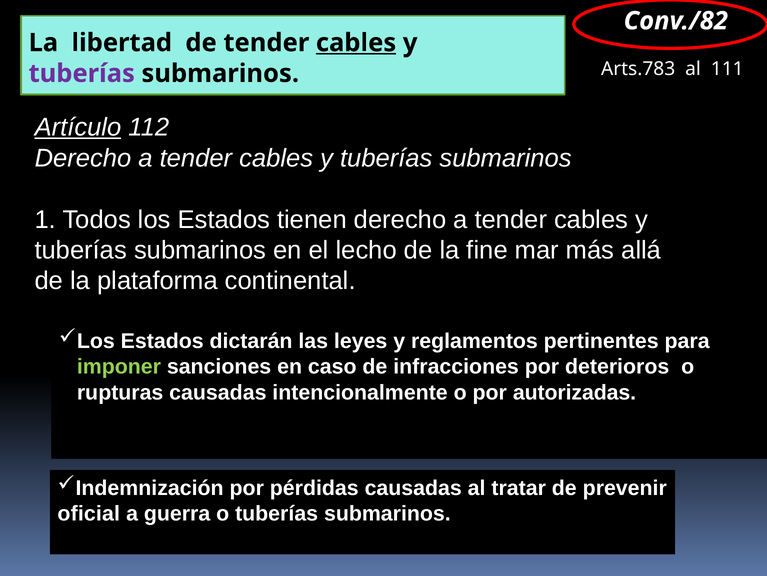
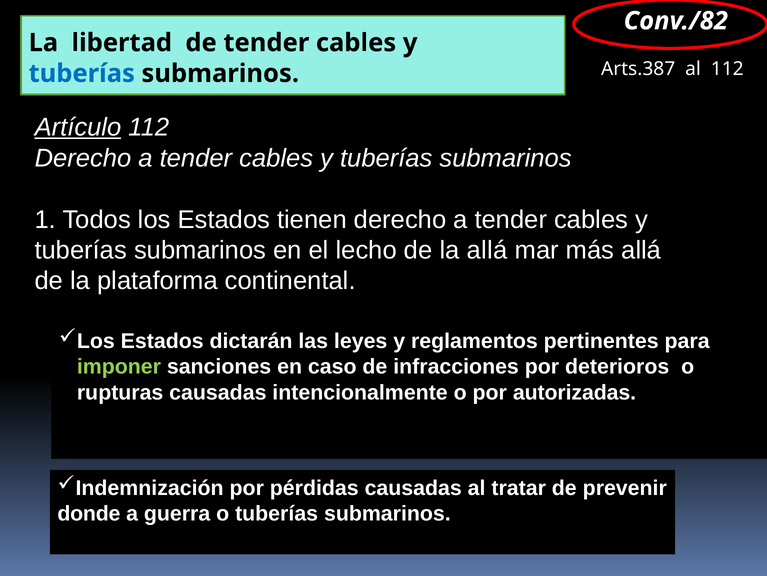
cables underline: present -> none (356, 43)
Arts.783: Arts.783 -> Arts.387 (638, 69)
al 111: 111 -> 112 (727, 69)
tuberías colour: purple -> blue (82, 73)
la fine: fine -> allá (487, 250)
oficial: oficial -> donde (89, 513)
